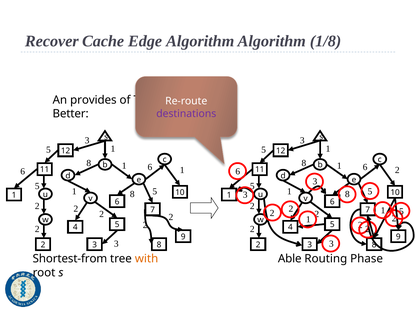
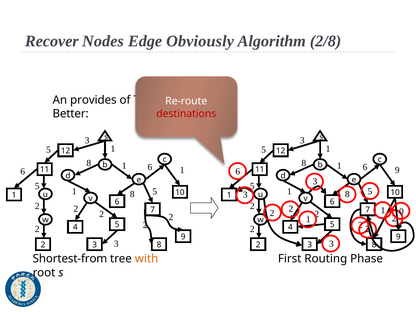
Cache: Cache -> Nodes (103, 41)
Edge Algorithm: Algorithm -> Obviously (200, 41)
1/8: 1/8 -> 2/8 (326, 41)
destinations colour: purple -> red (186, 114)
2: 2 -> 9 (397, 170)
1 5: 5 -> 0 (401, 211)
Able: Able -> First (290, 259)
